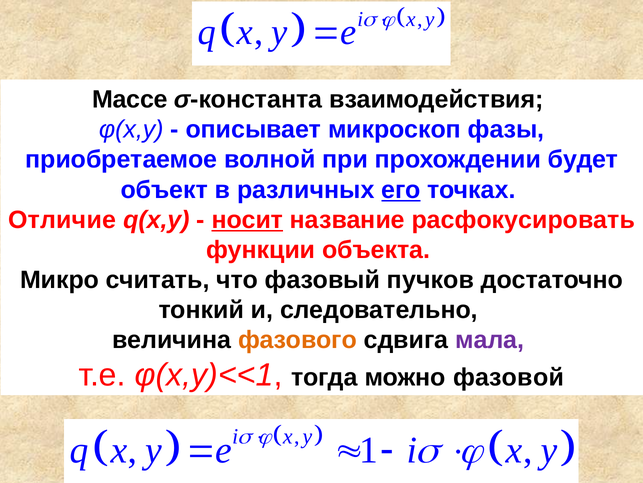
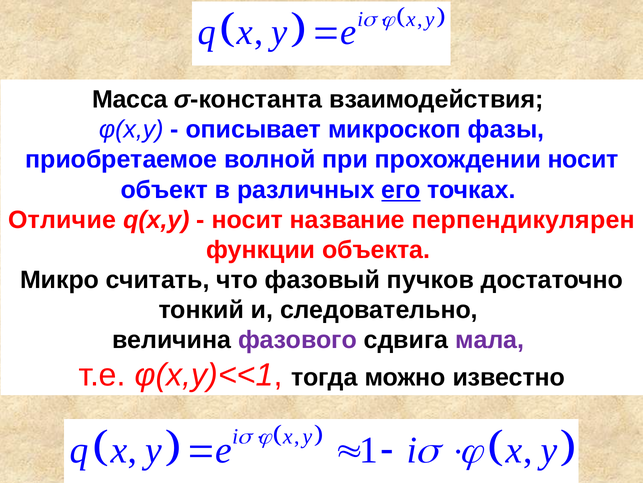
Массе: Массе -> Масса (130, 99)
прохождении будет: будет -> носит (583, 159)
носит underline: present -> none (247, 219)
расфокусировать: расфокусировать -> перпендикулярен (523, 219)
фазового colour: orange -> purple (298, 340)
фазовой: фазовой -> известно (509, 377)
